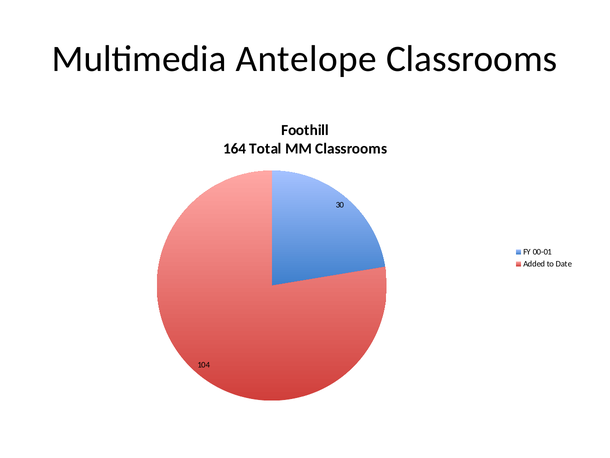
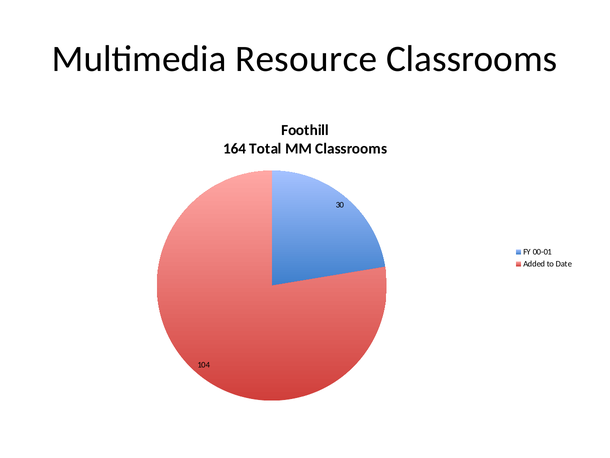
Antelope: Antelope -> Resource (306, 59)
